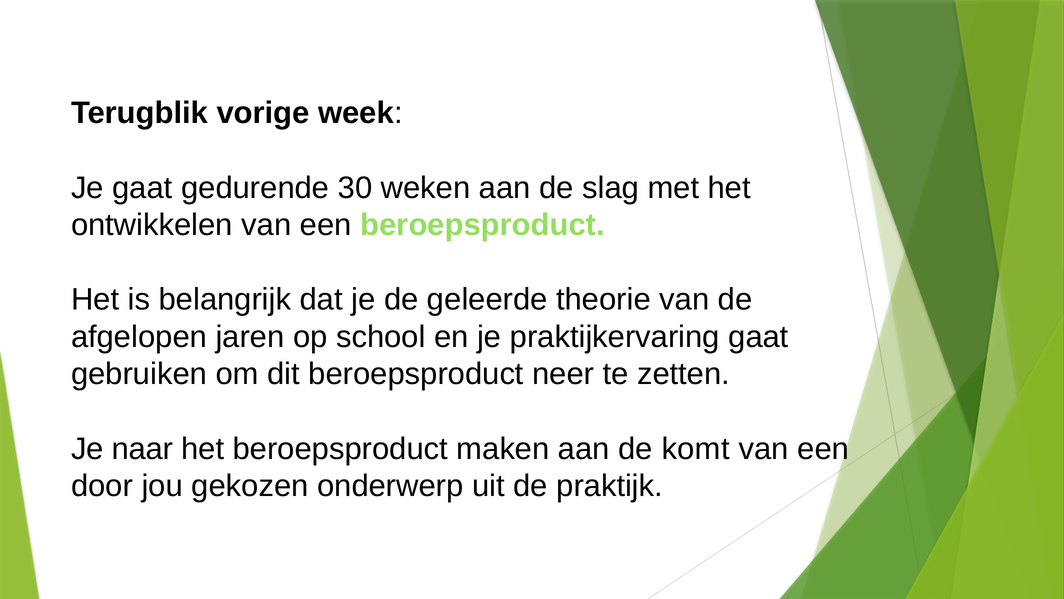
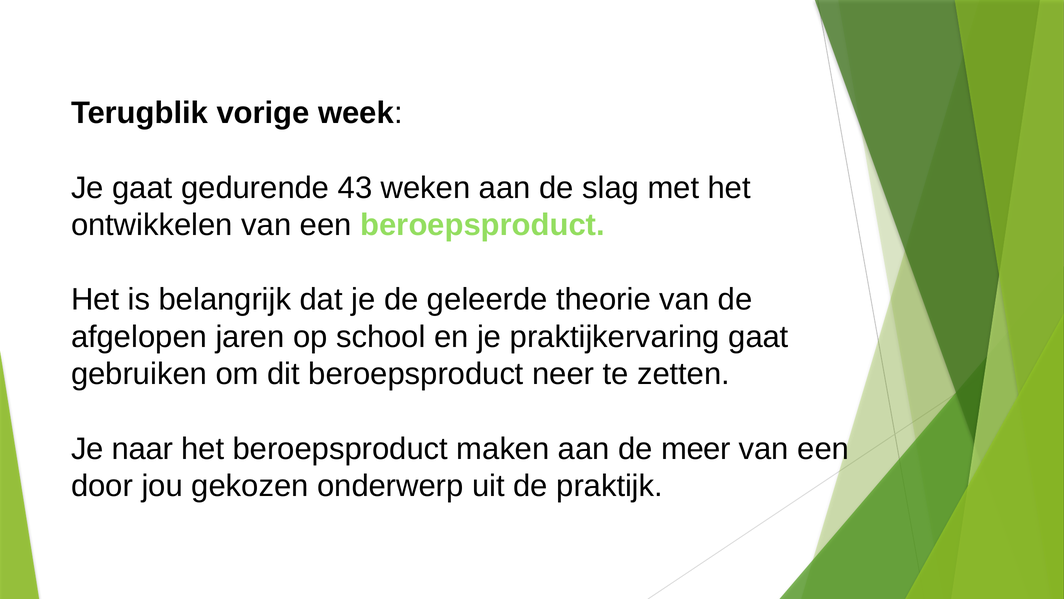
30: 30 -> 43 (355, 188)
komt: komt -> meer (696, 448)
